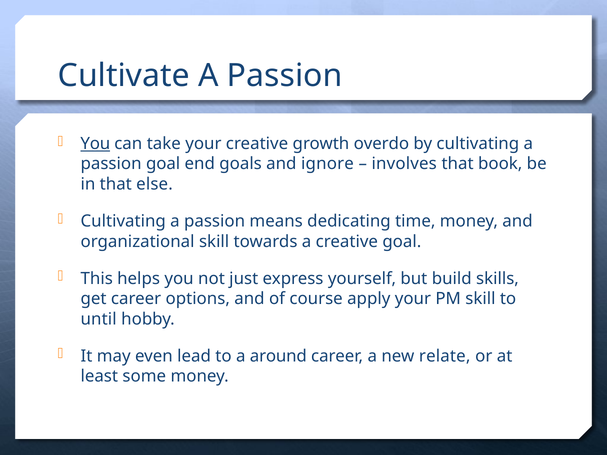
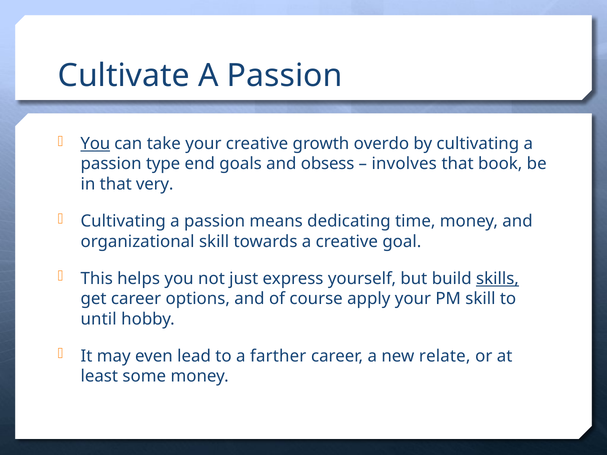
passion goal: goal -> type (163, 164)
ignore: ignore -> obsess (328, 164)
else: else -> very (155, 184)
skills underline: none -> present (497, 279)
around: around -> farther (278, 356)
